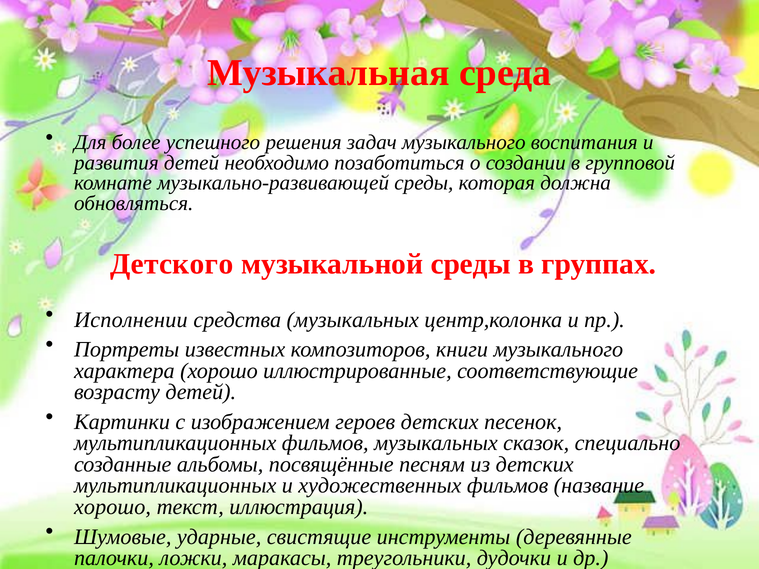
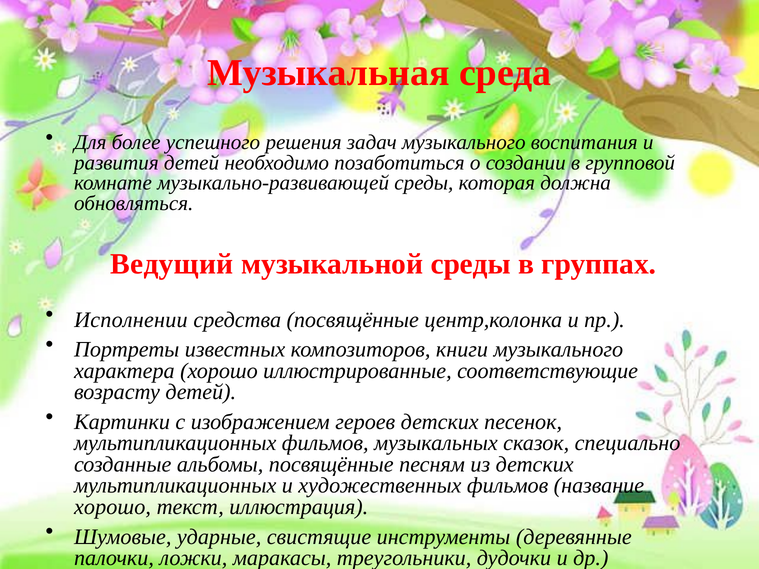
Детского: Детского -> Ведущий (172, 264)
средства музыкальных: музыкальных -> посвящённые (353, 320)
